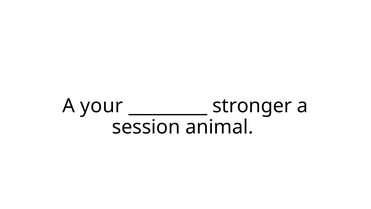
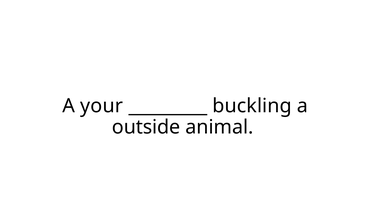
stronger: stronger -> buckling (252, 106)
session: session -> outside (146, 127)
